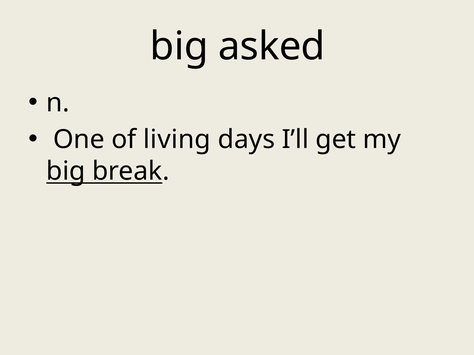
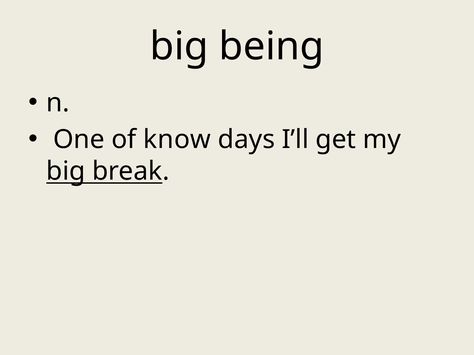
asked: asked -> being (272, 47)
living: living -> know (177, 140)
